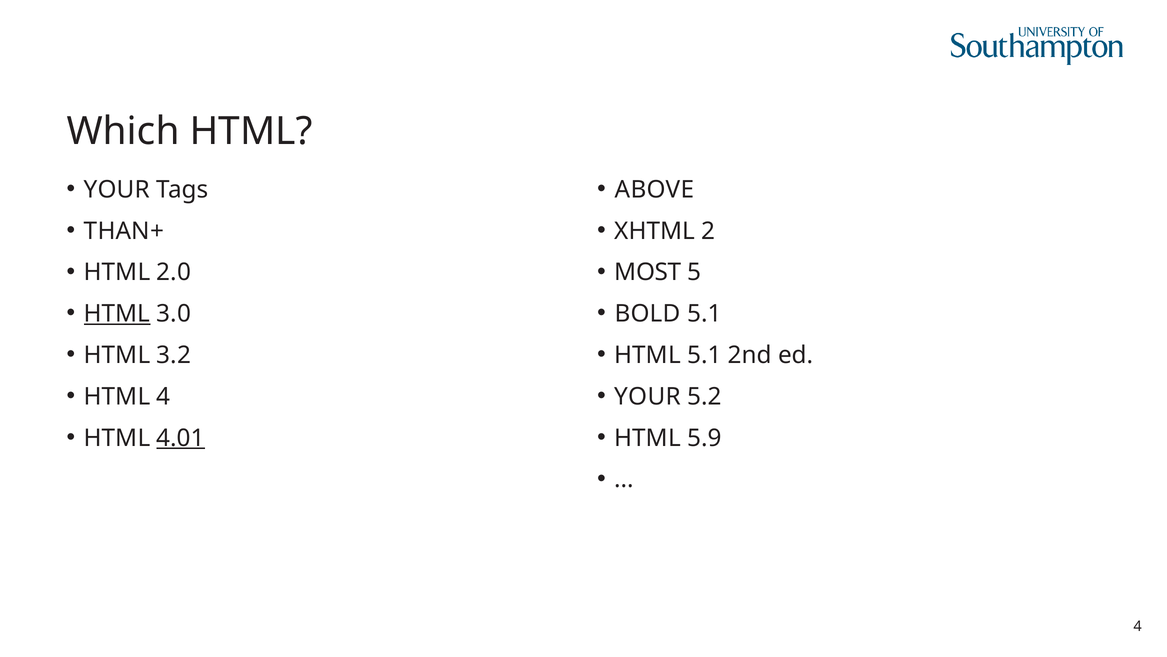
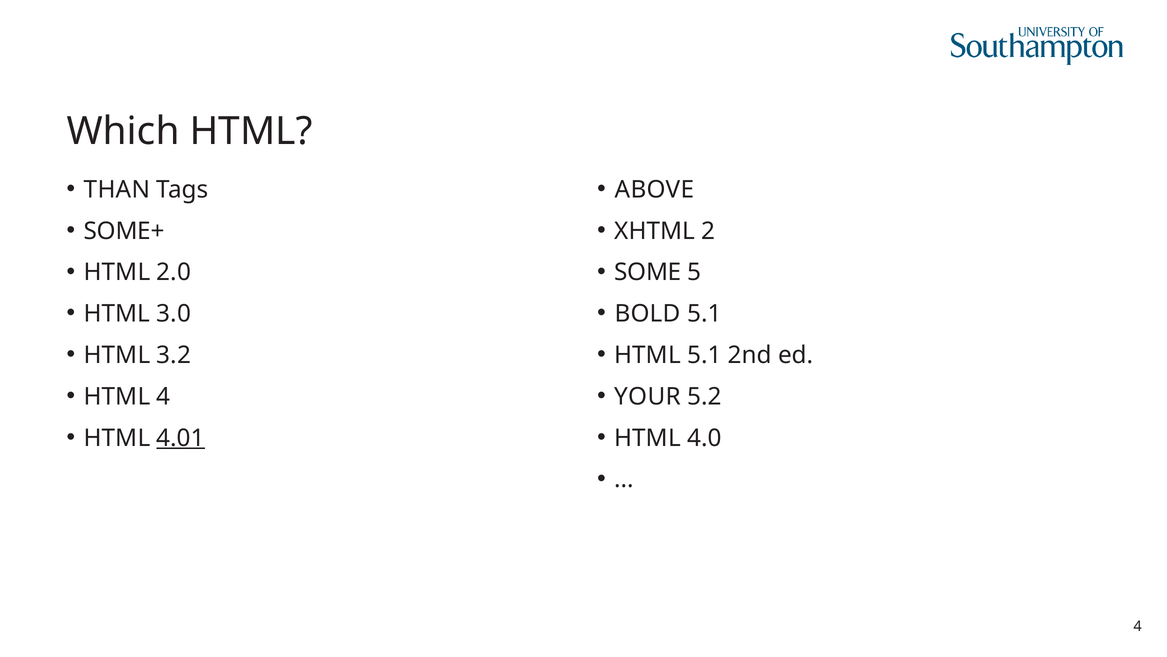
YOUR: YOUR -> THAN (117, 189)
THAN+: THAN+ -> SOME+ (124, 231)
MOST: MOST -> SOME (648, 272)
HTML underline: present -> none (117, 314)
5.9: 5.9 -> 4.0 (704, 438)
